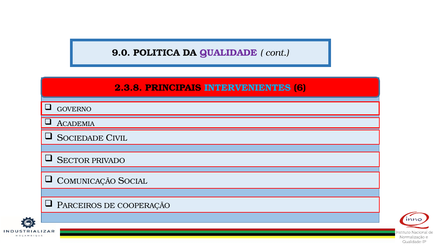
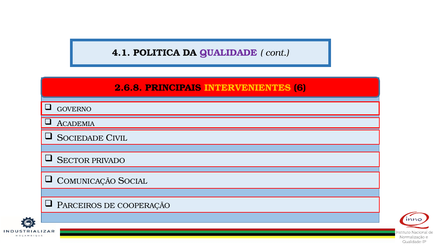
9.0: 9.0 -> 4.1 (121, 53)
2.3.8: 2.3.8 -> 2.6.8 (128, 88)
INTERVENIENTES colour: light blue -> yellow (248, 88)
